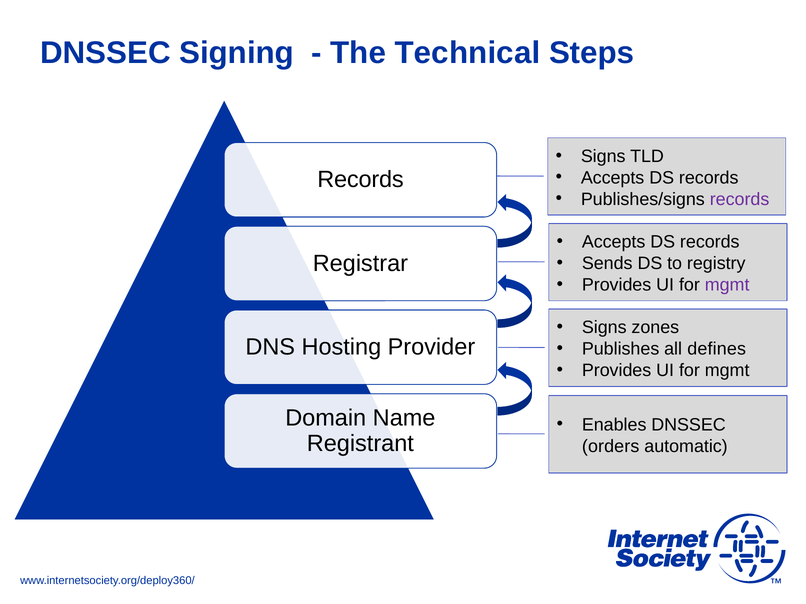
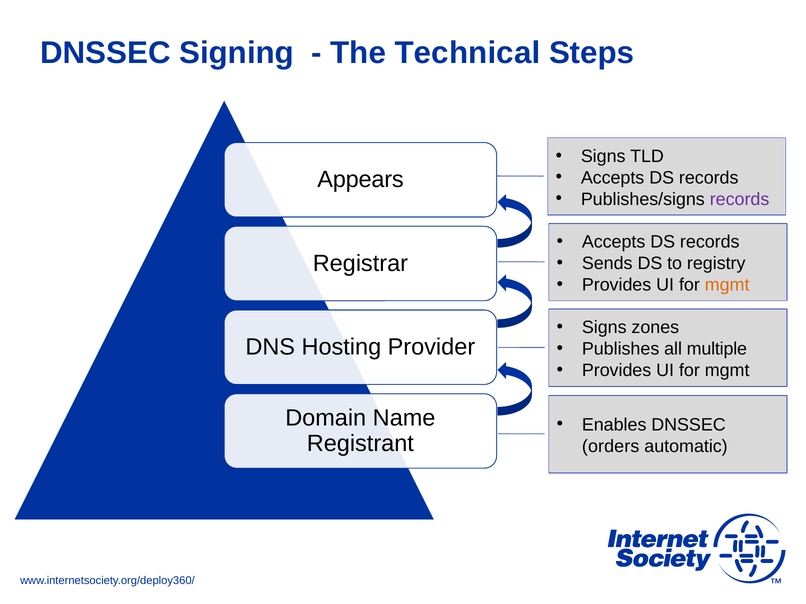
Records: Records -> Appears (360, 180)
mgmt colour: purple -> orange (727, 285)
defines: defines -> multiple (717, 349)
